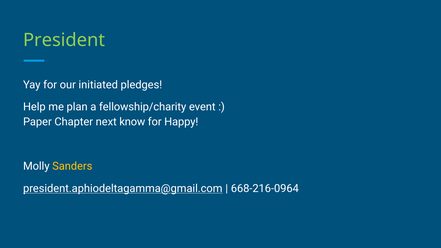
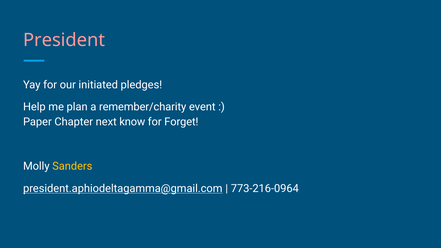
President colour: light green -> pink (64, 40)
fellowship/charity: fellowship/charity -> remember/charity (143, 107)
Happy: Happy -> Forget (181, 122)
668-216-0964: 668-216-0964 -> 773-216-0964 (265, 188)
